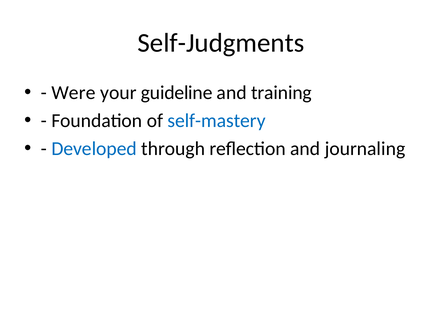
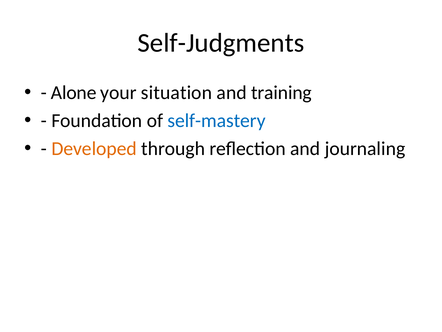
Were: Were -> Alone (74, 93)
guideline: guideline -> situation (177, 93)
Developed colour: blue -> orange (94, 148)
